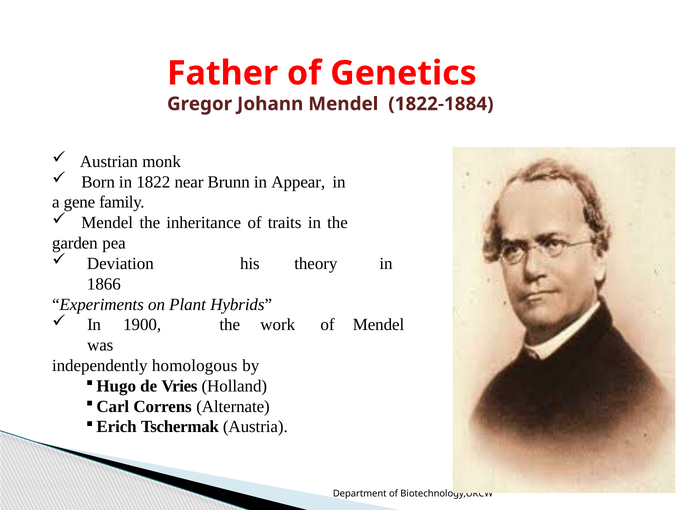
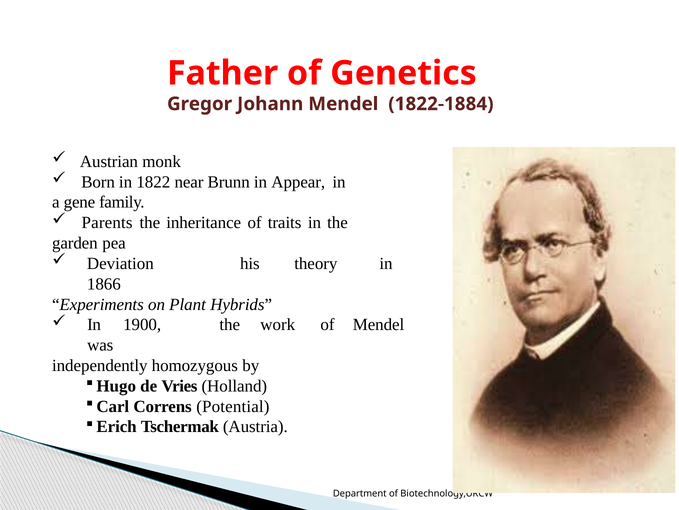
Mendel: Mendel -> Parents (107, 222)
homologous: homologous -> homozygous (195, 365)
Alternate: Alternate -> Potential (233, 406)
